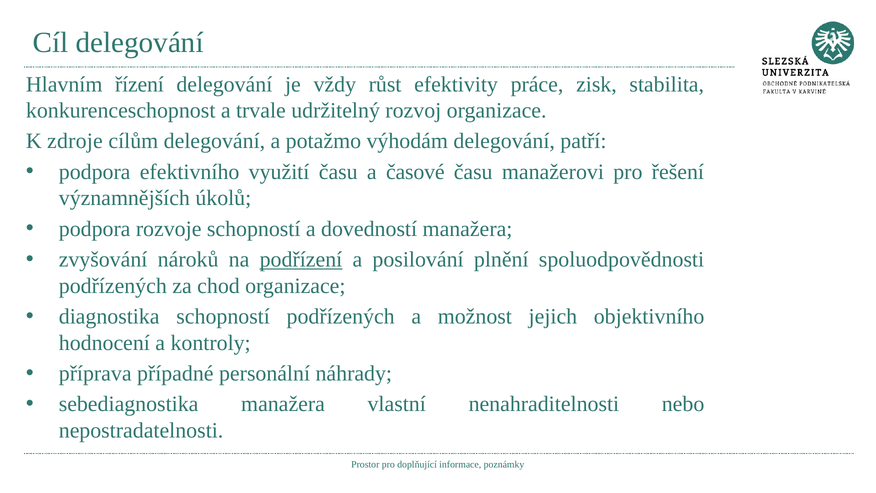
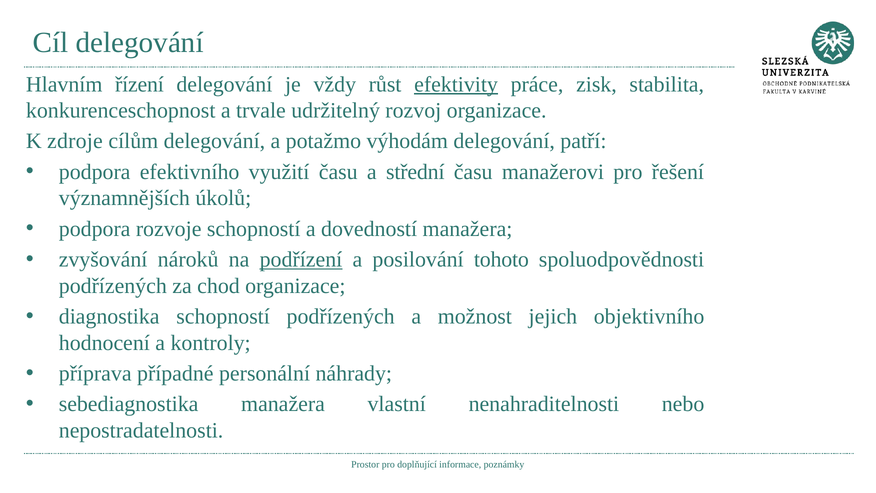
efektivity underline: none -> present (456, 84)
časové: časové -> střední (415, 172)
plnění: plnění -> tohoto (501, 259)
